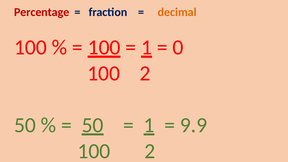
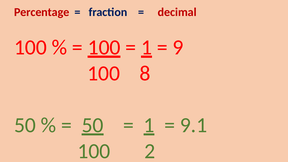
decimal colour: orange -> red (177, 12)
0: 0 -> 9 (178, 47)
2: 2 -> 8 (145, 73)
9.9: 9.9 -> 9.1 (194, 125)
